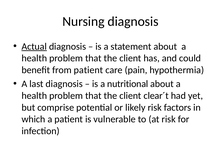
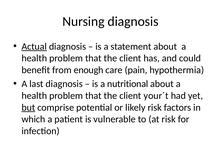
from patient: patient -> enough (89, 70)
clear´t: clear´t -> your´t (156, 95)
but underline: none -> present (28, 107)
